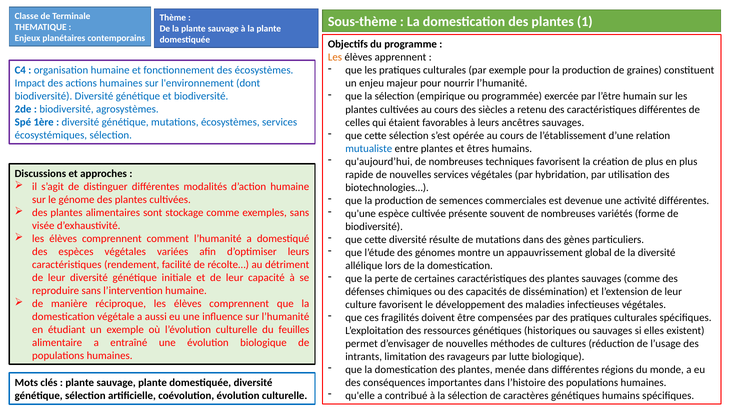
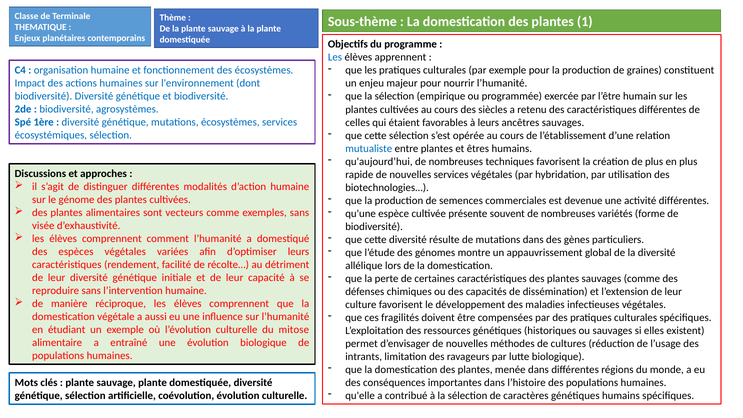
Les colour: orange -> blue (335, 57)
stockage: stockage -> vecteurs (184, 213)
feuilles: feuilles -> mitose (294, 330)
